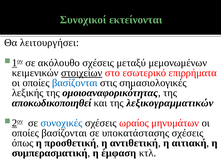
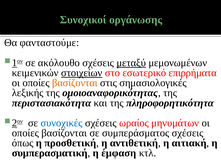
εκτείνονται: εκτείνονται -> οργάνωσης (136, 20)
λειτουργήσει: λειτουργήσει -> φανταστούμε (49, 43)
μεταξύ underline: none -> present (131, 63)
βασίζονται colour: blue -> orange (75, 83)
αποκωδικοποιηθεί: αποκωδικοποιηθεί -> περιστασιακότητα (52, 103)
λεξικογραμματικών: λεξικογραμματικών -> πληροφορητικότητα (170, 103)
υποκατάστασης: υποκατάστασης -> συμπεράσματος (136, 133)
